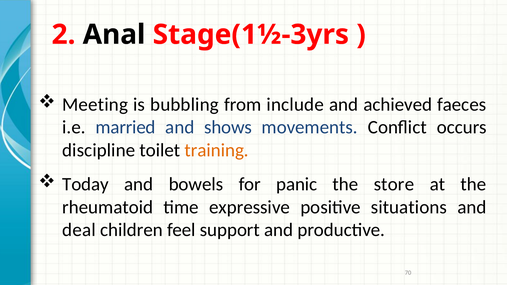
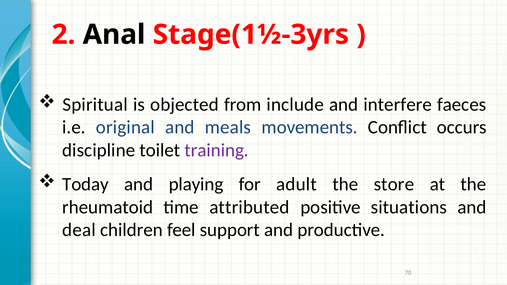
Meeting: Meeting -> Spiritual (95, 105)
bubbling: bubbling -> objected (184, 105)
achieved: achieved -> interfere (398, 105)
married: married -> original (125, 127)
shows: shows -> meals (228, 127)
training colour: orange -> purple (217, 150)
bowels: bowels -> playing (196, 184)
panic: panic -> adult (296, 184)
expressive: expressive -> attributed (249, 207)
